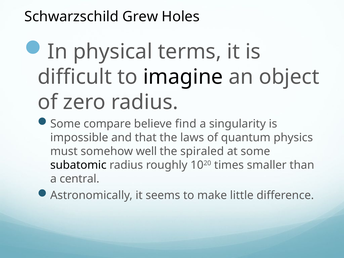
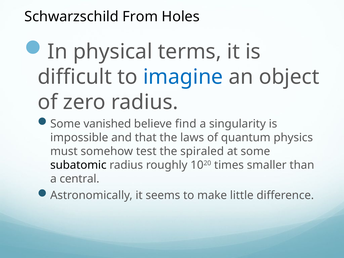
Grew: Grew -> From (140, 17)
imagine colour: black -> blue (183, 77)
compare: compare -> vanished (107, 124)
well: well -> test (146, 151)
